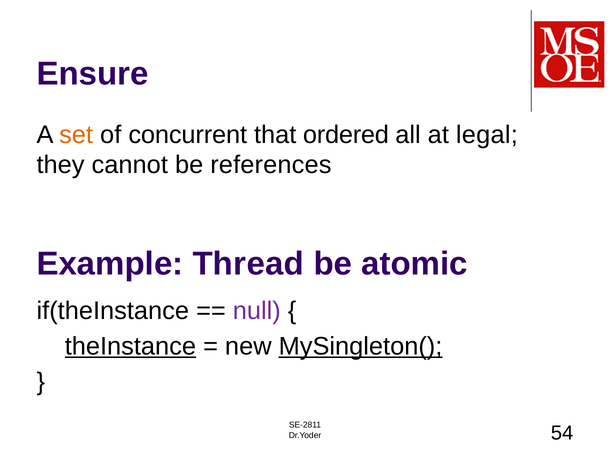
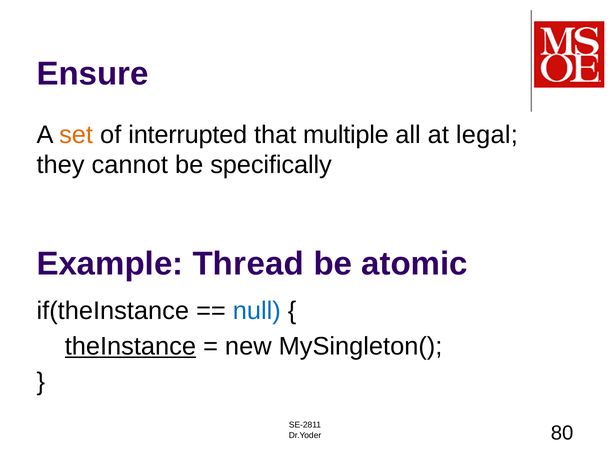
concurrent: concurrent -> interrupted (188, 135)
ordered: ordered -> multiple (346, 135)
references: references -> specifically (271, 165)
null colour: purple -> blue (257, 311)
MySingleton( underline: present -> none (360, 347)
54: 54 -> 80 (562, 434)
